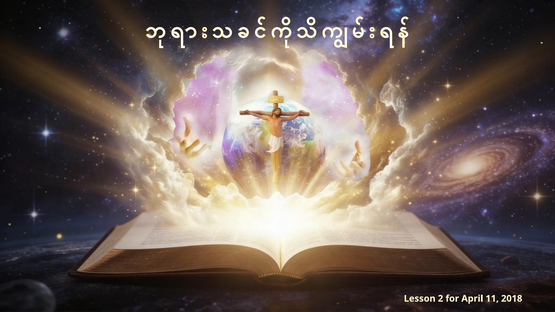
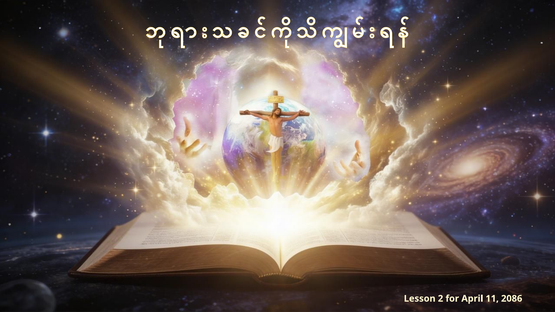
2018: 2018 -> 2086 (512, 299)
